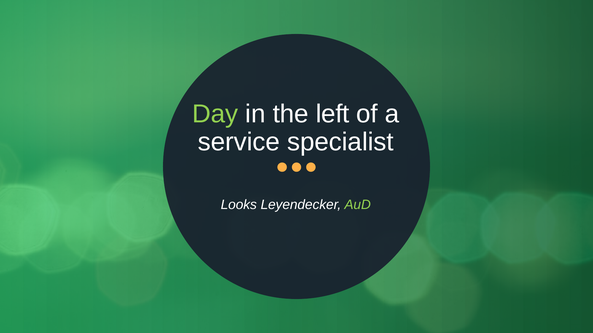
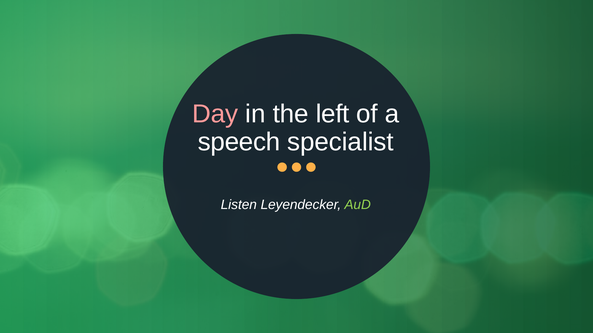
Day colour: light green -> pink (215, 114)
service: service -> speech (239, 142)
Looks: Looks -> Listen (239, 205)
